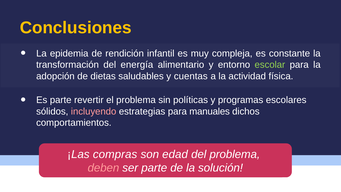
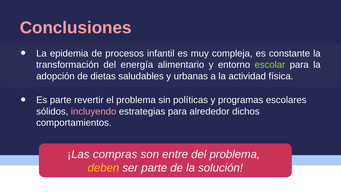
Conclusiones colour: yellow -> pink (76, 28)
rendición: rendición -> procesos (125, 53)
cuentas: cuentas -> urbanas (191, 76)
manuales: manuales -> alrededor (210, 111)
edad: edad -> entre (175, 154)
deben colour: pink -> yellow (103, 168)
